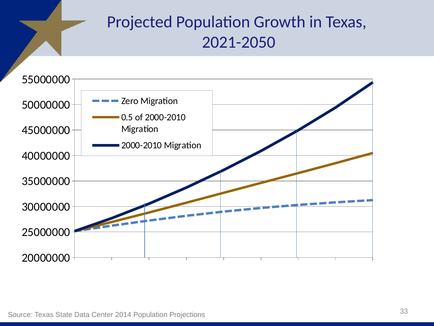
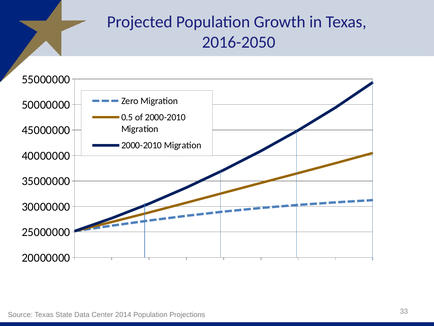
2021-2050: 2021-2050 -> 2016-2050 (239, 42)
